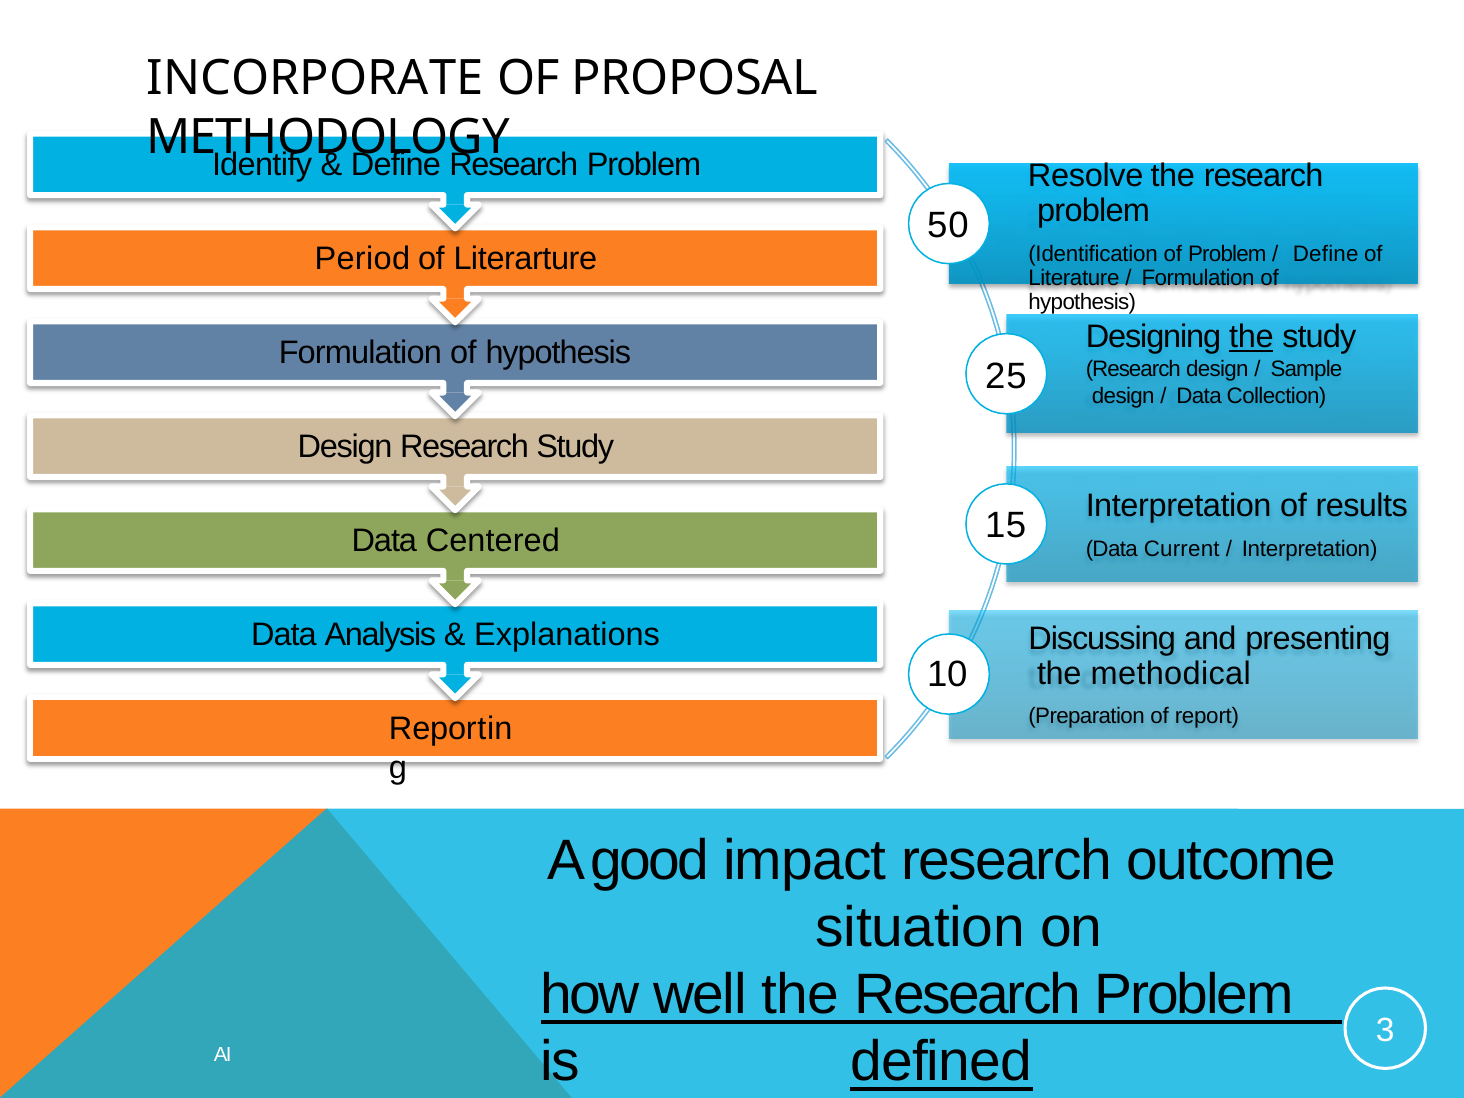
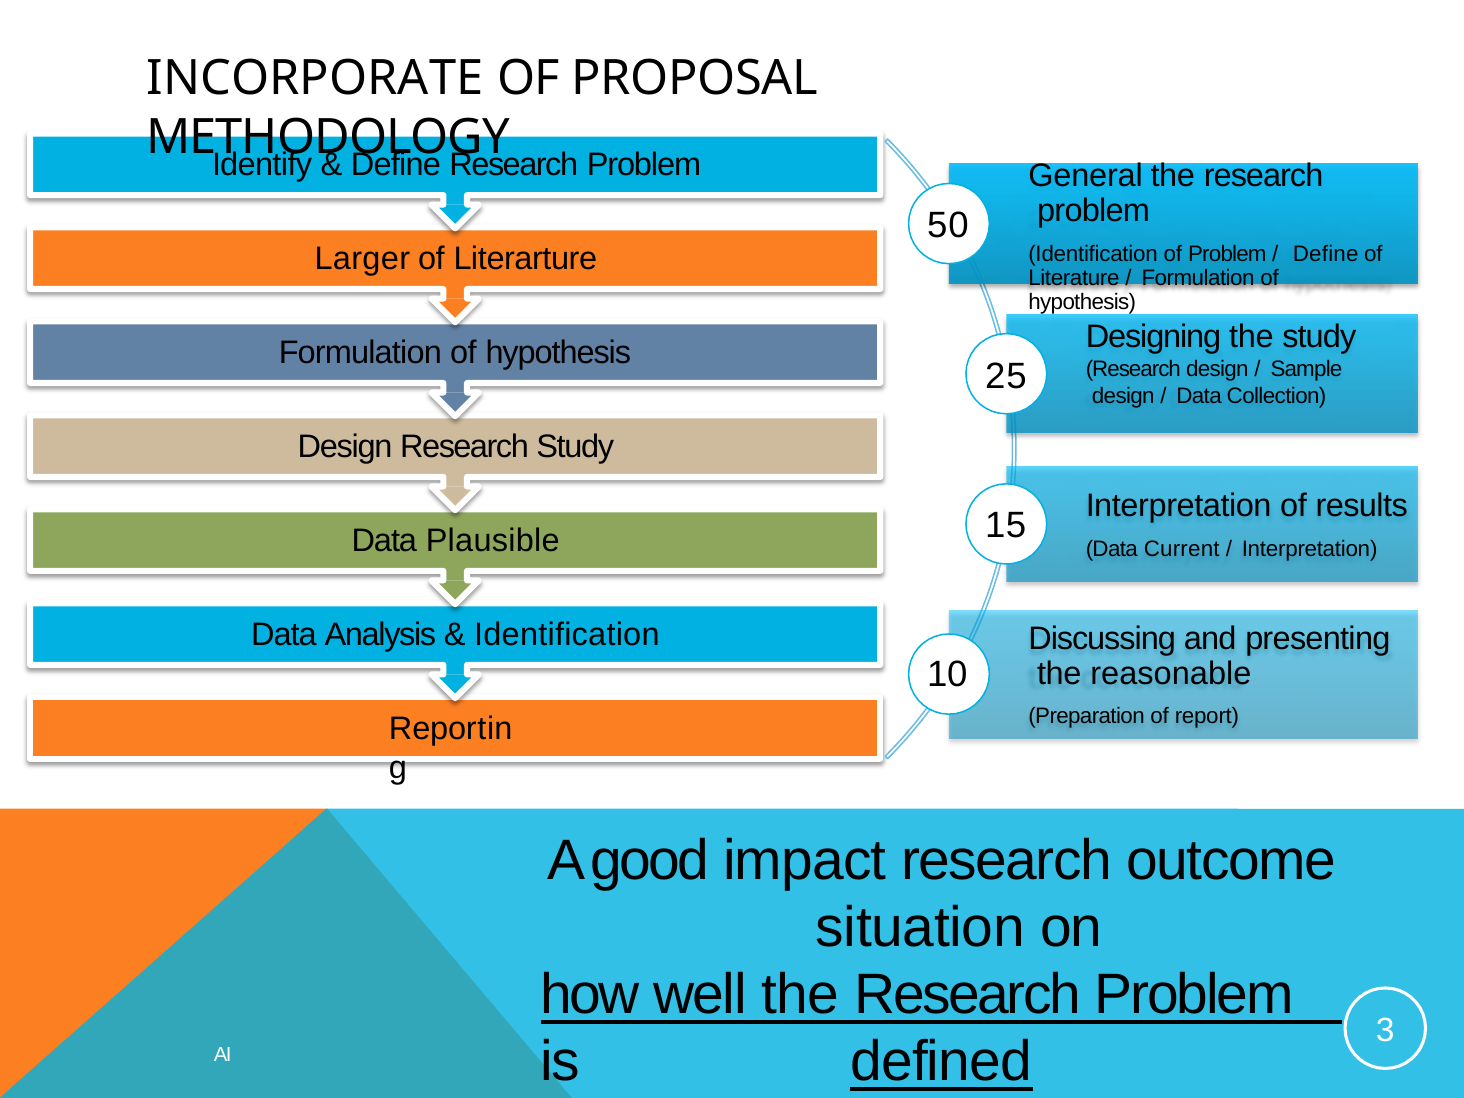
Resolve: Resolve -> General (1086, 176)
Period: Period -> Larger (362, 259)
the underline: present -> none (1251, 337)
Centered: Centered -> Plausible (493, 541)
Explanations: Explanations -> Identification (567, 635)
methodical: methodical -> reasonable (1171, 673)
